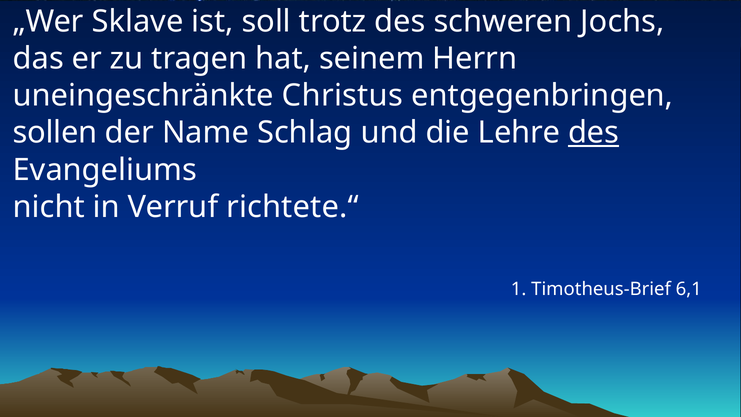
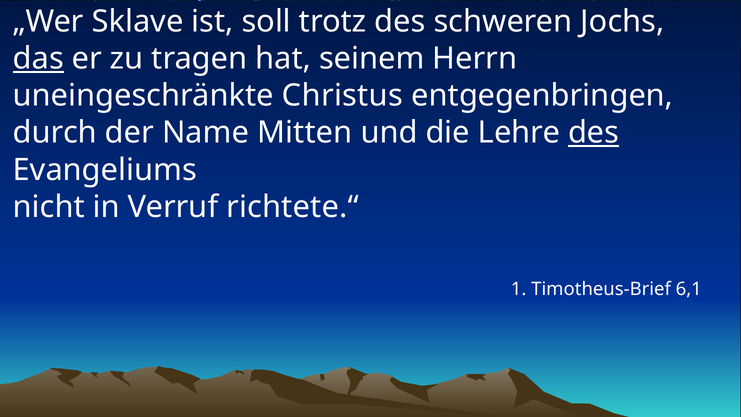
das underline: none -> present (38, 59)
sollen: sollen -> durch (55, 133)
Schlag: Schlag -> Mitten (305, 133)
